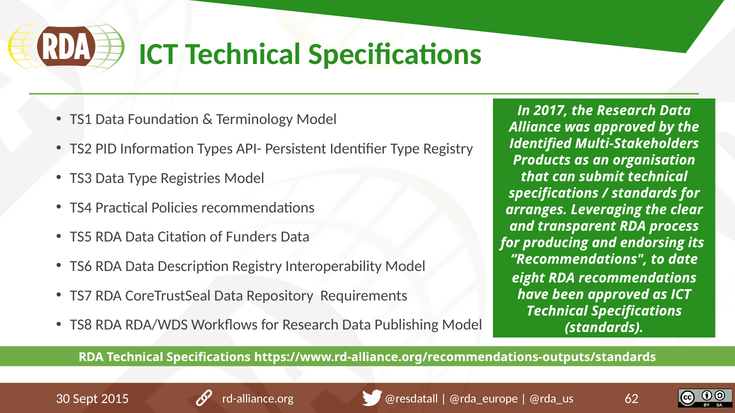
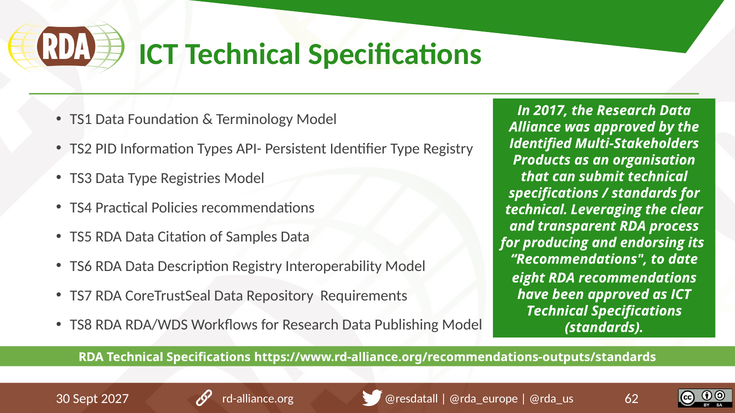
arranges: arranges -> technical (536, 210)
Funders: Funders -> Samples (252, 237)
2015: 2015 -> 2027 (115, 399)
